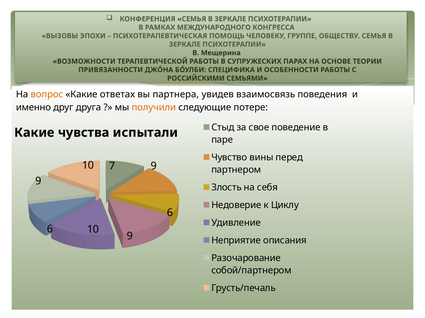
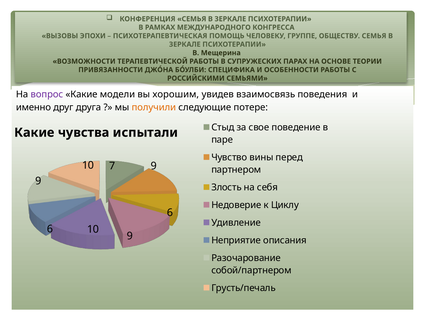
вопрос colour: orange -> purple (47, 95)
ответах: ответах -> модели (117, 95)
партнера: партнера -> хорошим (176, 95)
